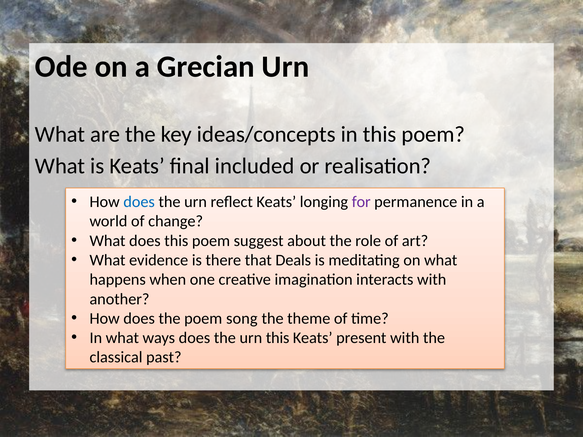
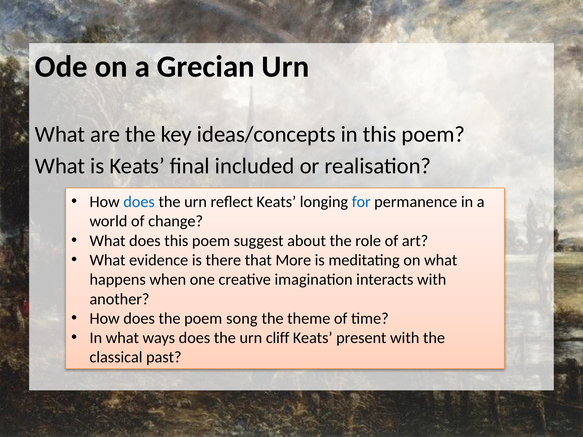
for colour: purple -> blue (361, 202)
Deals: Deals -> More (293, 260)
urn this: this -> cliff (278, 338)
